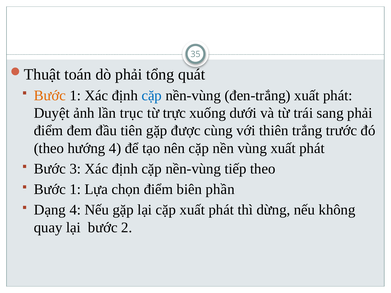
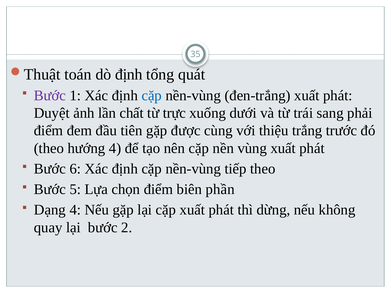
dò phải: phải -> định (129, 74)
Bước colour: orange -> purple (50, 96)
trục: trục -> chất (132, 113)
thiên: thiên -> thiệu (274, 131)
3: 3 -> 6 (75, 169)
1: 1 -> 5 (75, 189)
